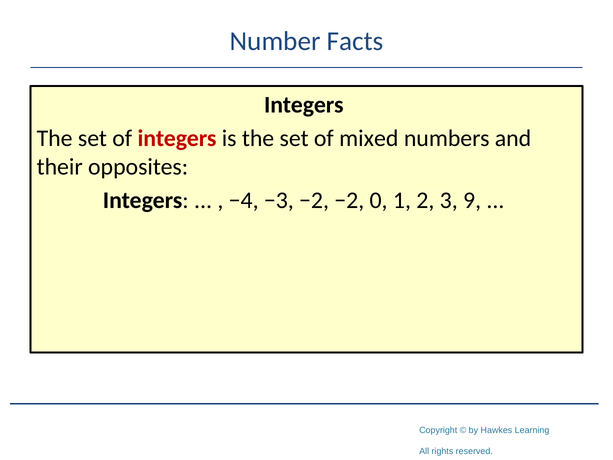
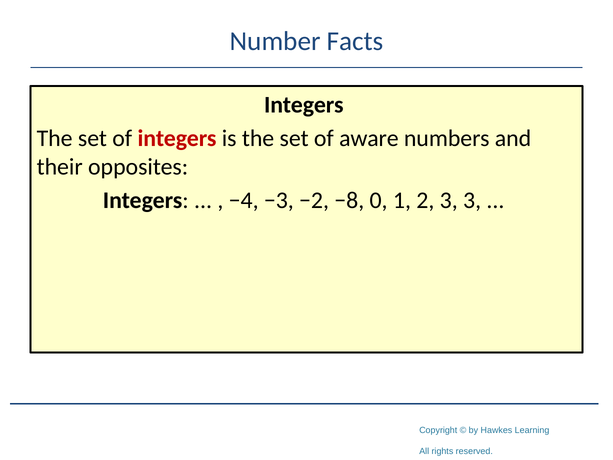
mixed: mixed -> aware (369, 138)
−2 −2: −2 -> −8 (349, 200)
3 9: 9 -> 3 (472, 200)
